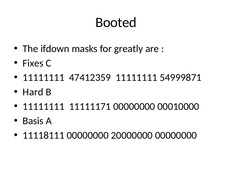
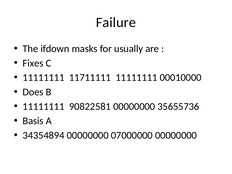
Booted: Booted -> Failure (116, 22)
greatly: greatly -> usually (129, 49)
47412359: 47412359 -> 11711111 (90, 78)
54999871: 54999871 -> 00010000 (181, 78)
Hard: Hard -> Does (33, 92)
11111171: 11111171 -> 90822581 (90, 106)
00010000: 00010000 -> 35655736 (178, 106)
11118111: 11118111 -> 34354894 (44, 135)
20000000: 20000000 -> 07000000 (132, 135)
